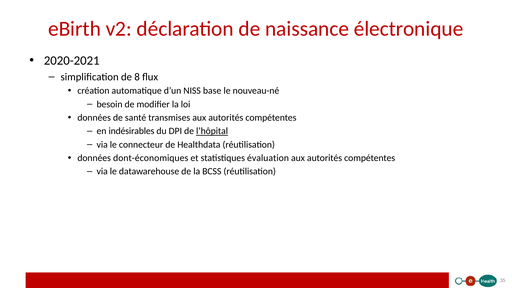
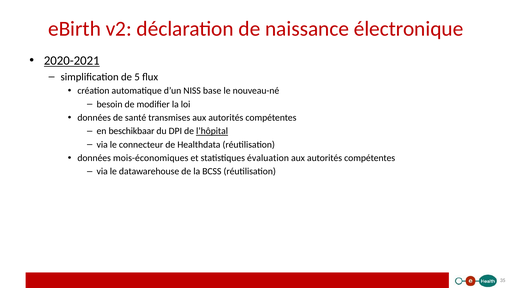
2020-2021 underline: none -> present (72, 61)
8: 8 -> 5 (137, 77)
indésirables: indésirables -> beschikbaar (132, 131)
dont-économiques: dont-économiques -> mois-économiques (151, 158)
